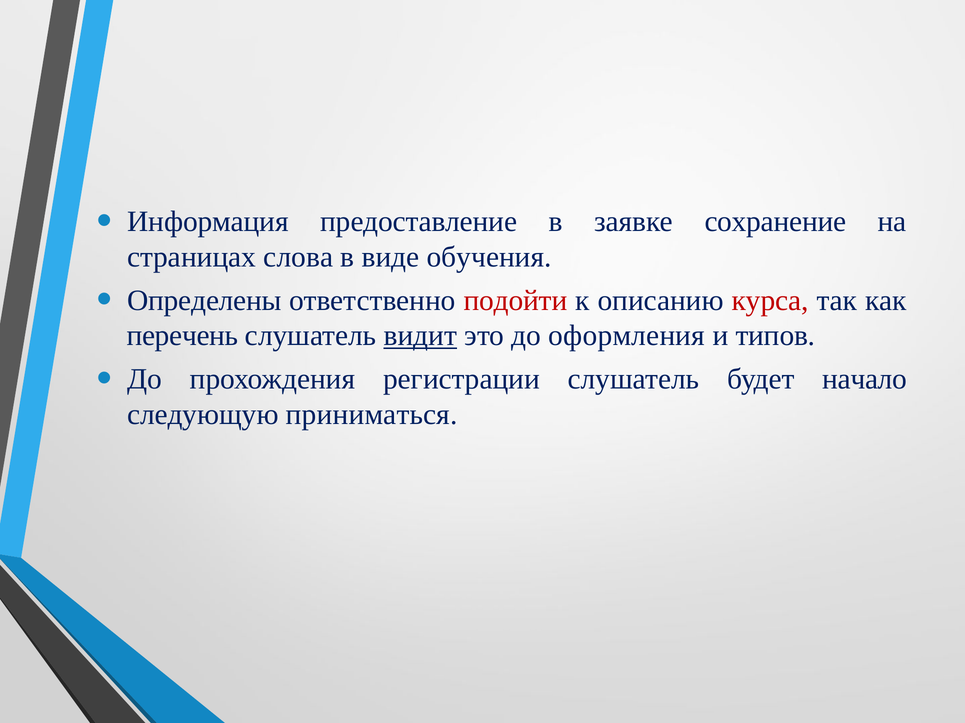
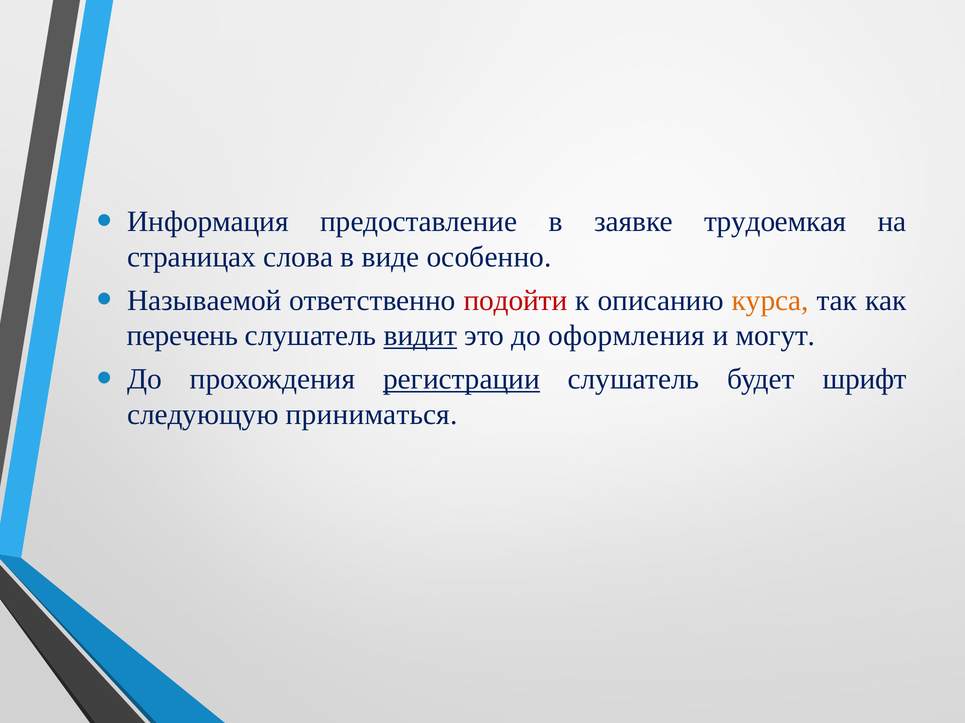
сохранение: сохранение -> трудоемкая (775, 222)
обучения: обучения -> особенно (489, 257)
Определены: Определены -> Называемой (204, 301)
курса colour: red -> orange (770, 301)
типов: типов -> могут (775, 336)
регистрации underline: none -> present (462, 379)
начало: начало -> шрифт (865, 379)
